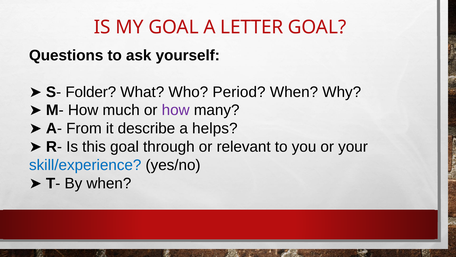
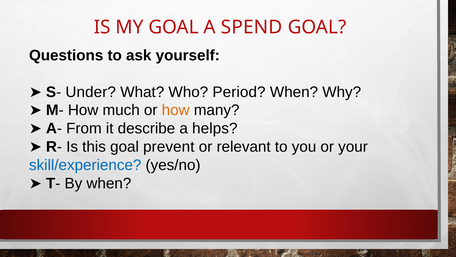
LETTER: LETTER -> SPEND (252, 27)
Folder: Folder -> Under (91, 92)
how colour: purple -> orange (176, 110)
through: through -> prevent (169, 147)
